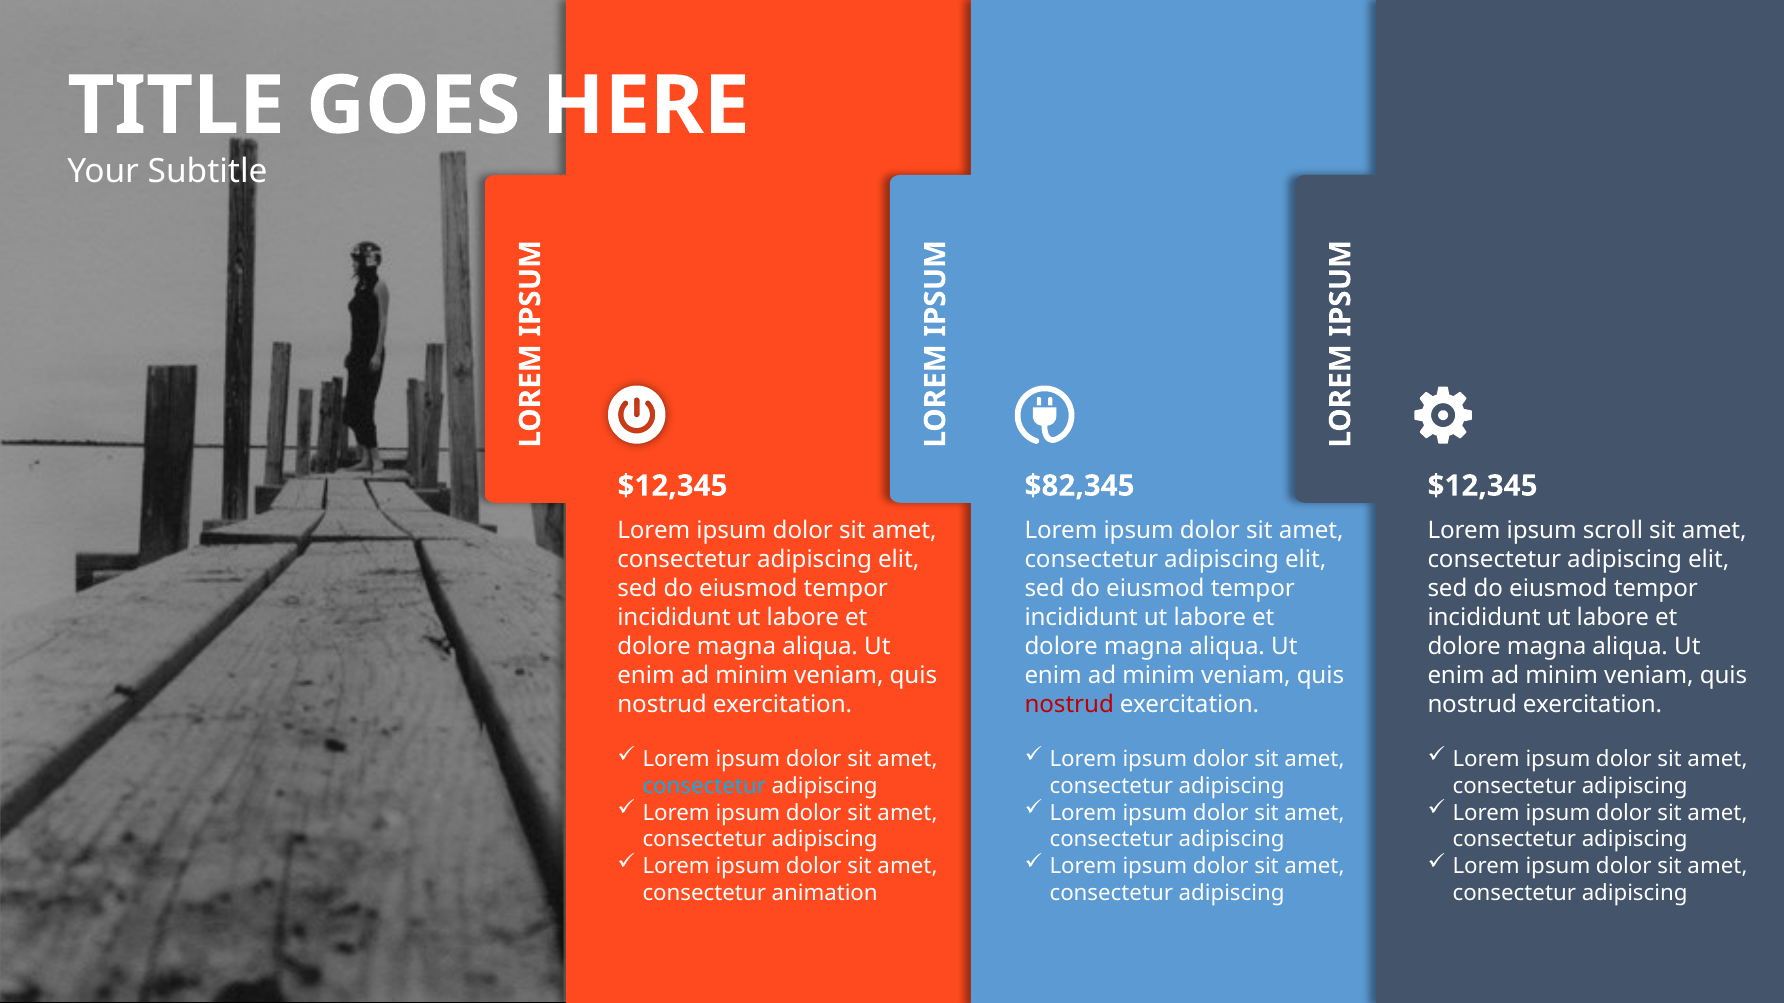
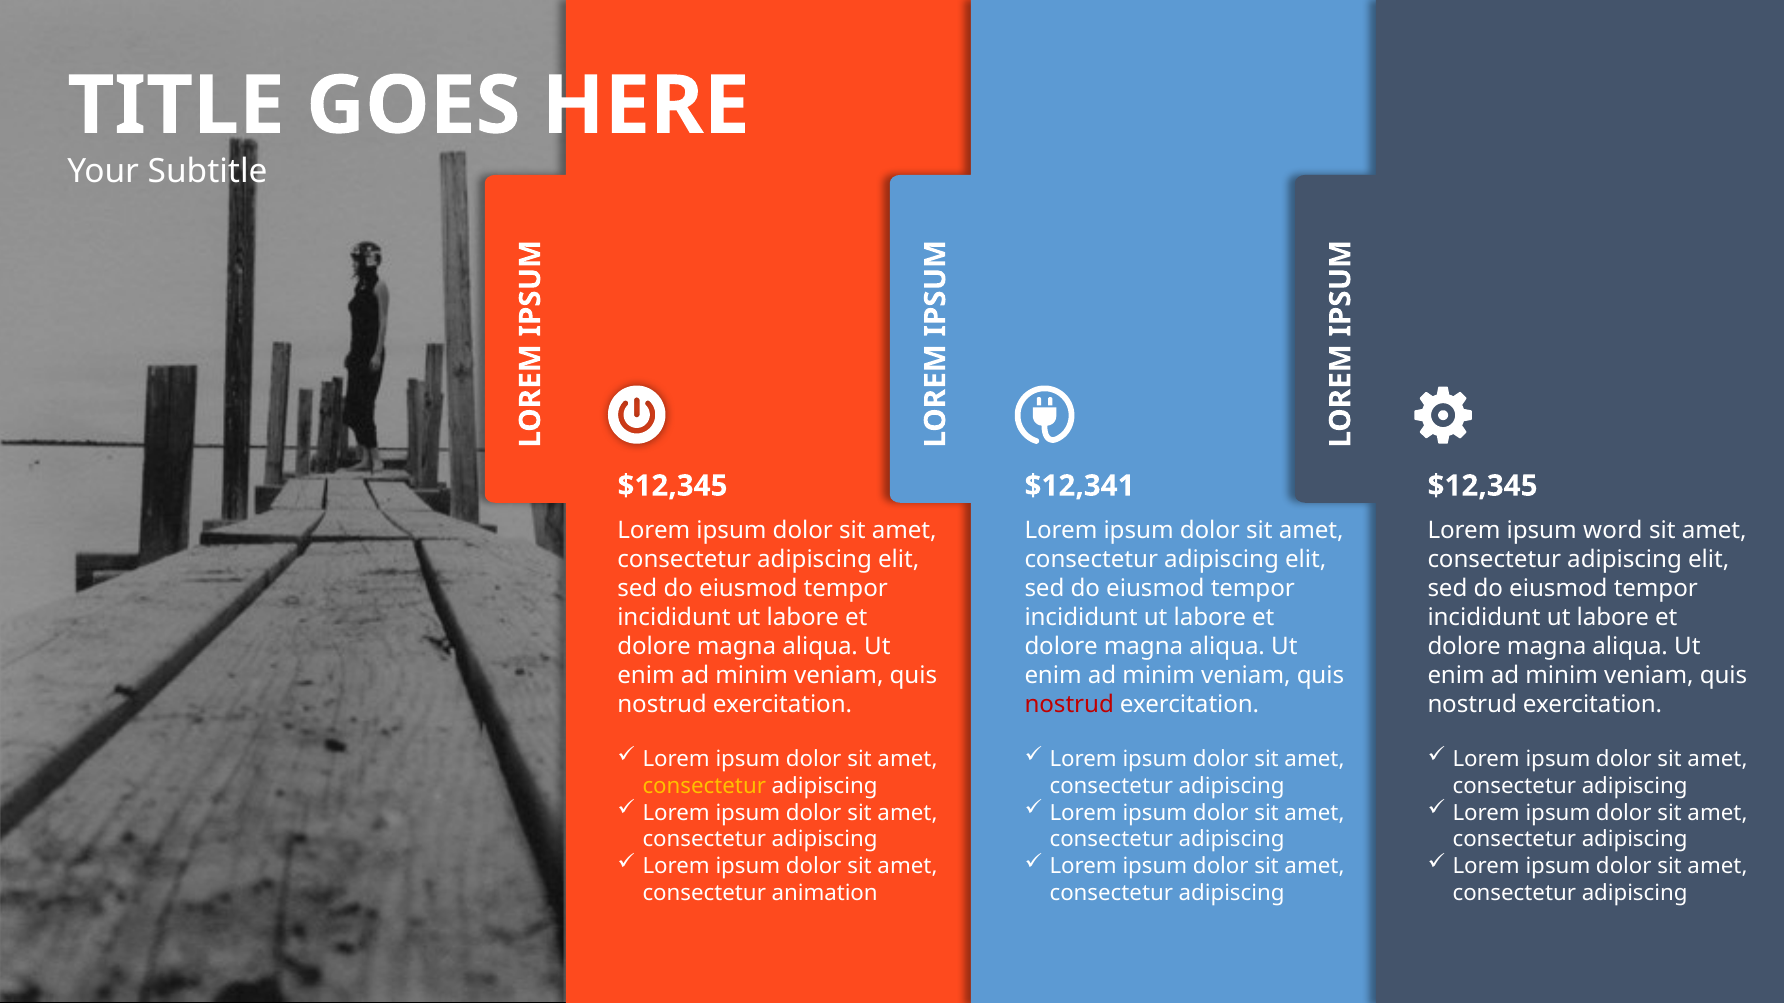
$82,345: $82,345 -> $12,341 (1080, 486)
scroll: scroll -> word (1613, 531)
consectetur colour: light blue -> yellow (704, 786)
